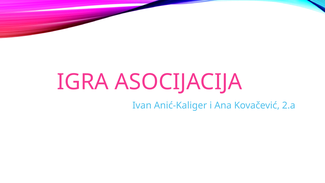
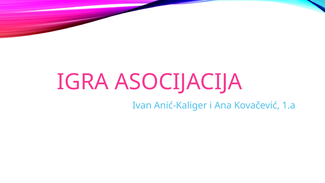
2.a: 2.a -> 1.a (289, 105)
